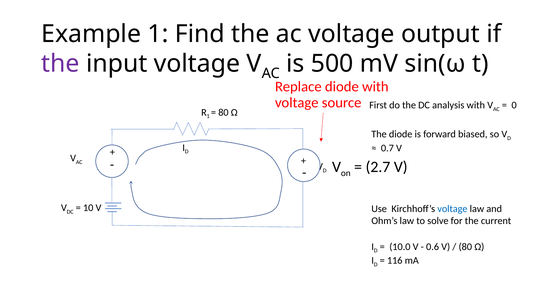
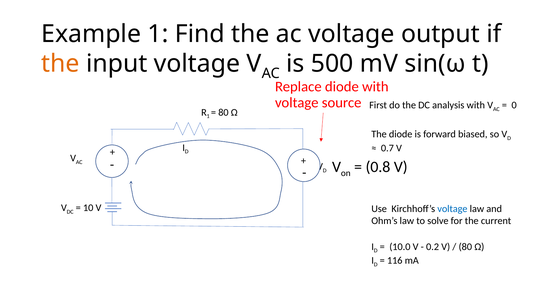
the colour: purple -> orange (60, 64)
2.7: 2.7 -> 0.8 (378, 167)
0.6: 0.6 -> 0.2 (433, 247)
